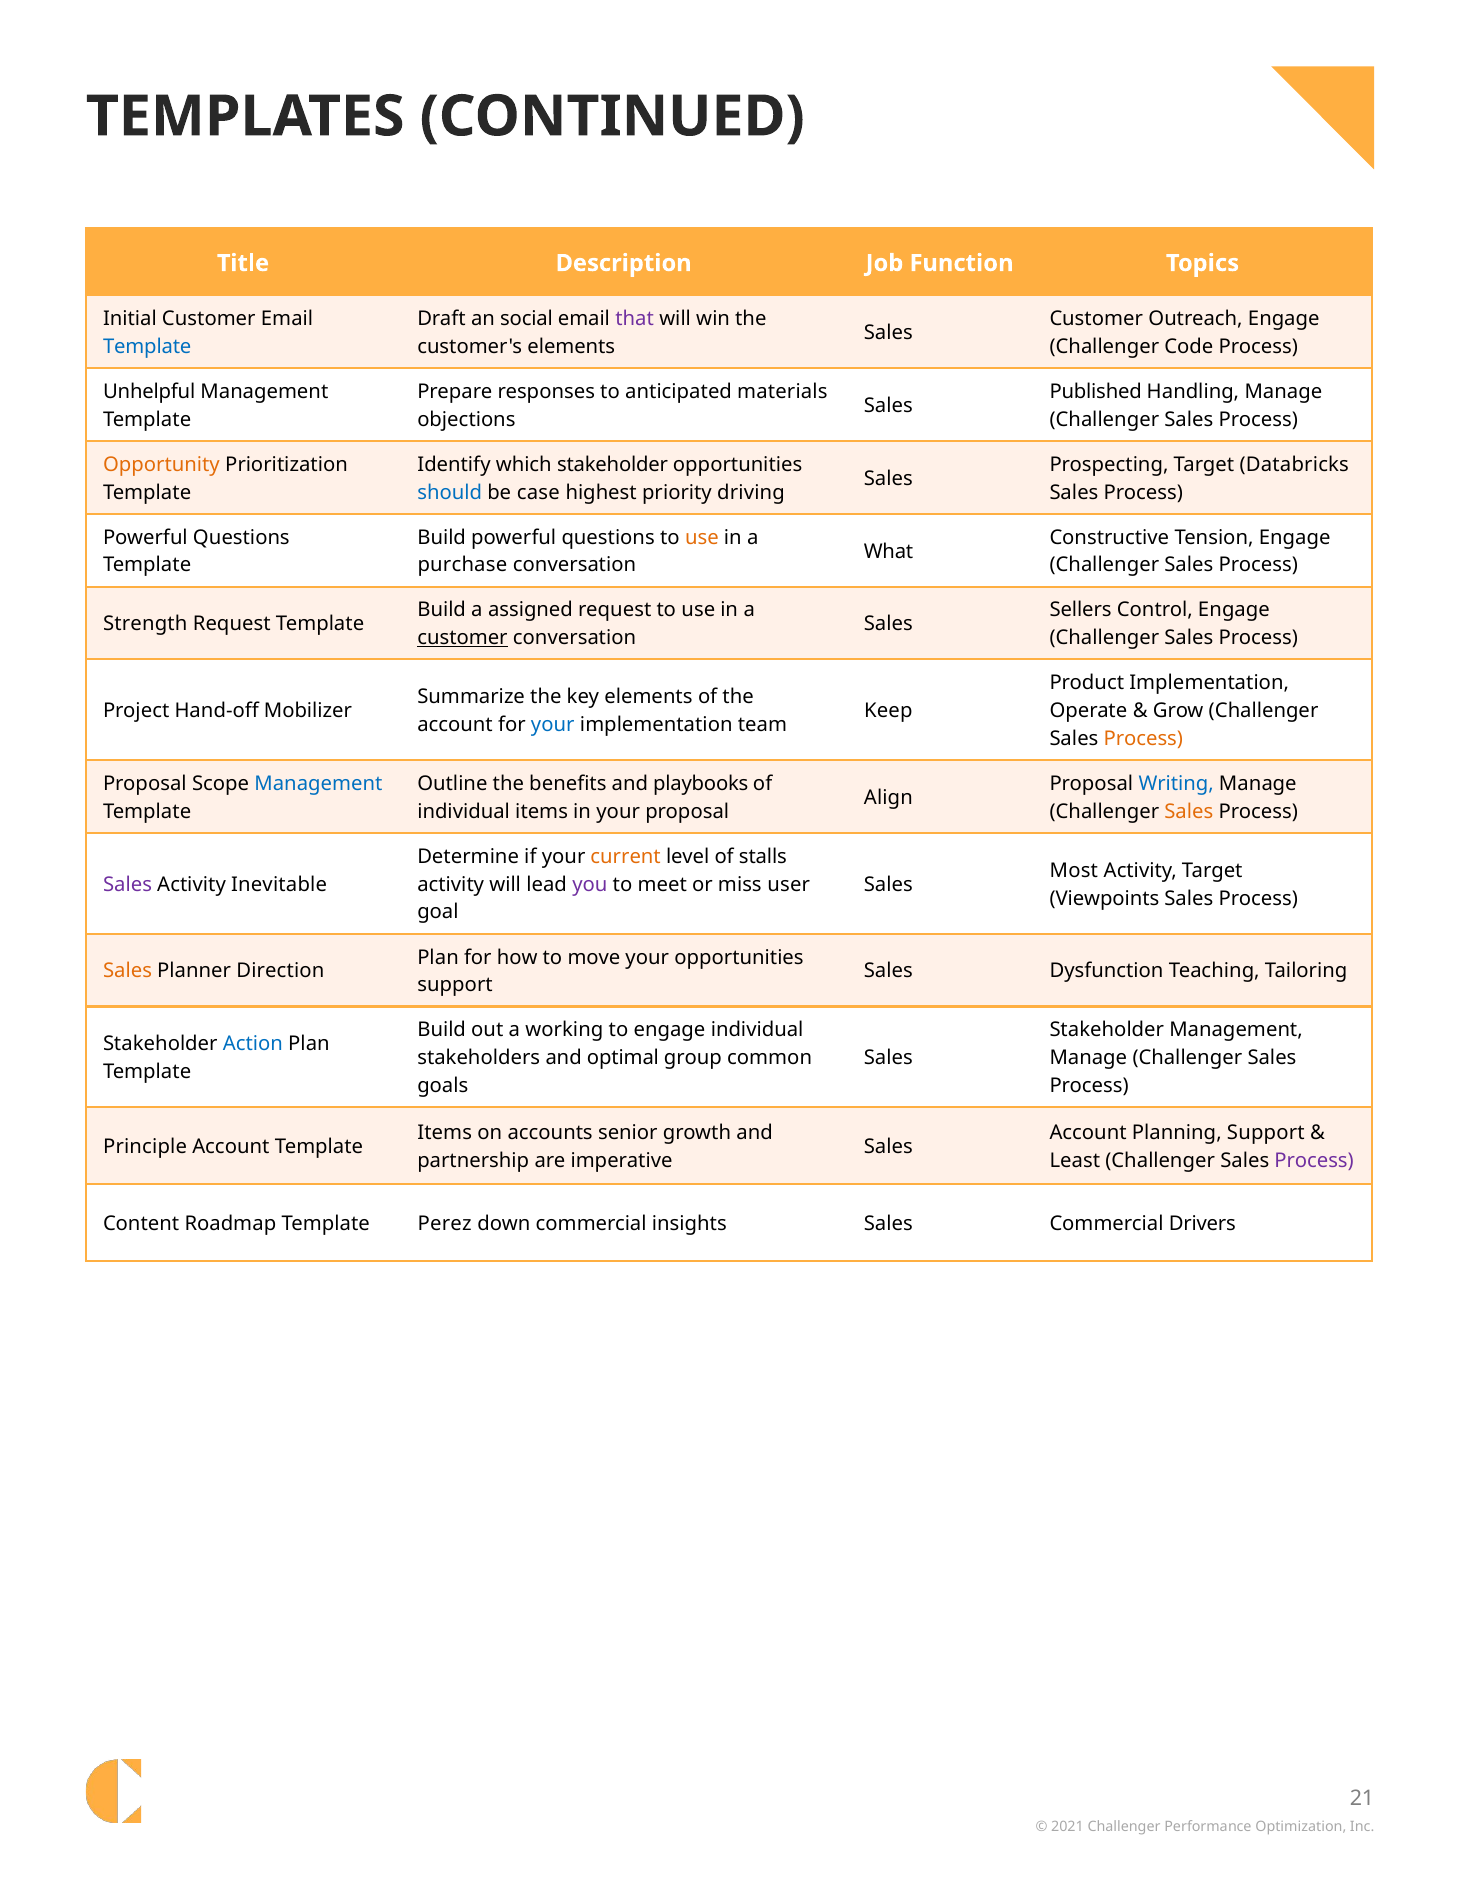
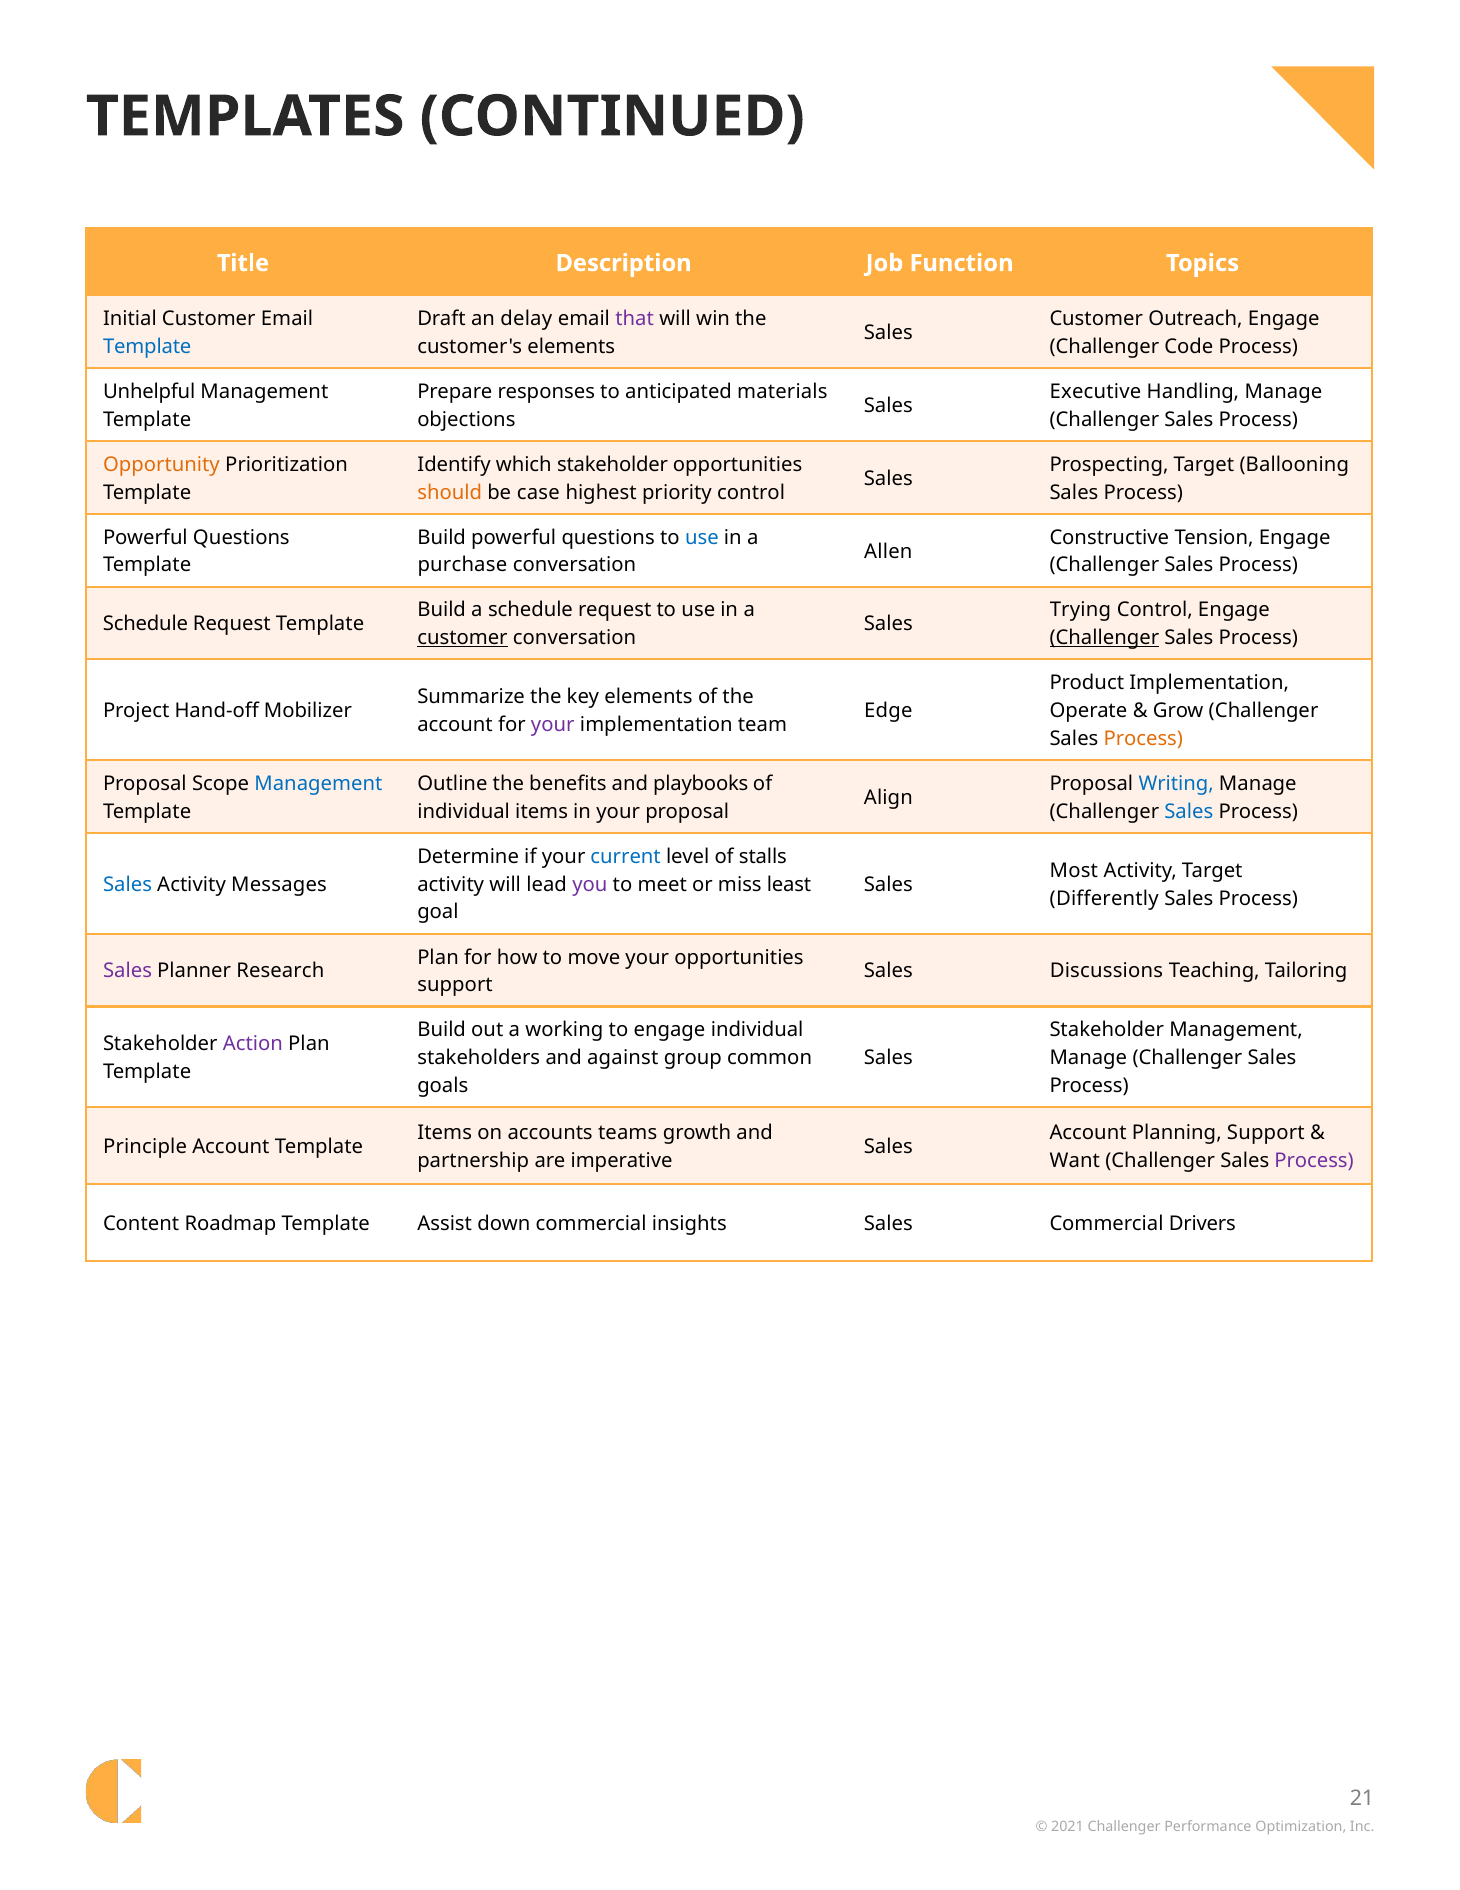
social: social -> delay (526, 319)
Published: Published -> Executive (1095, 392)
Databricks: Databricks -> Ballooning (1294, 464)
should colour: blue -> orange (450, 492)
priority driving: driving -> control (751, 492)
use colour: orange -> blue (702, 537)
What: What -> Allen (888, 551)
a assigned: assigned -> schedule (530, 610)
Sellers: Sellers -> Trying (1080, 610)
Strength: Strength -> Schedule (145, 624)
Challenger underline: none -> present (1104, 638)
Keep: Keep -> Edge (888, 711)
your colour: blue -> purple (553, 725)
Sales colour: orange -> blue (1189, 811)
current colour: orange -> blue (626, 856)
Sales colour: purple -> blue (128, 884)
Inevitable: Inevitable -> Messages (279, 884)
user: user -> least (789, 884)
Viewpoints: Viewpoints -> Differently (1104, 898)
Sales colour: orange -> purple (128, 971)
Direction: Direction -> Research (280, 971)
Dysfunction: Dysfunction -> Discussions (1106, 971)
Action colour: blue -> purple (253, 1044)
optimal: optimal -> against (623, 1058)
senior: senior -> teams (628, 1132)
Least: Least -> Want (1075, 1160)
Perez: Perez -> Assist (445, 1223)
